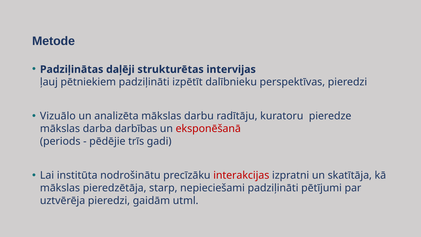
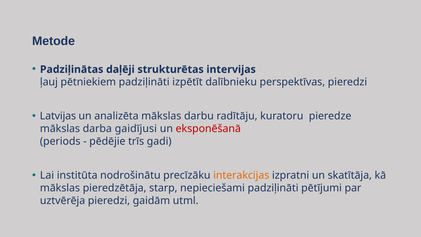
Vizuālo: Vizuālo -> Latvijas (58, 116)
darbības: darbības -> gaidījusi (136, 129)
interakcijas colour: red -> orange (241, 175)
